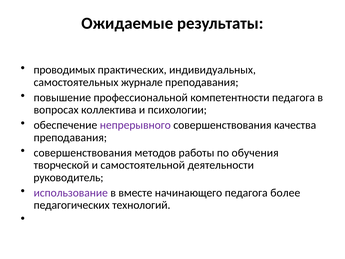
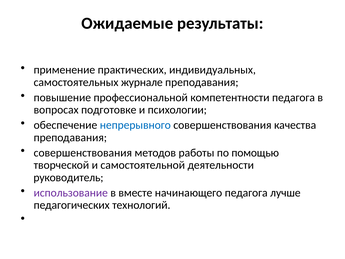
проводимых: проводимых -> применение (64, 70)
коллектива: коллектива -> подготовке (109, 110)
непрерывного colour: purple -> blue (135, 125)
обучения: обучения -> помощью (255, 153)
более: более -> лучше (285, 193)
